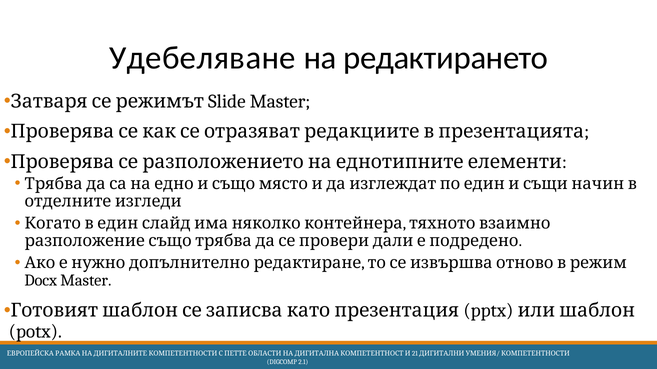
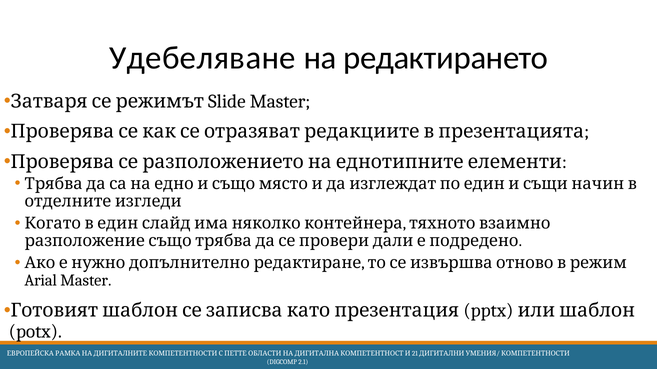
Docx: Docx -> Arial (41, 281)
